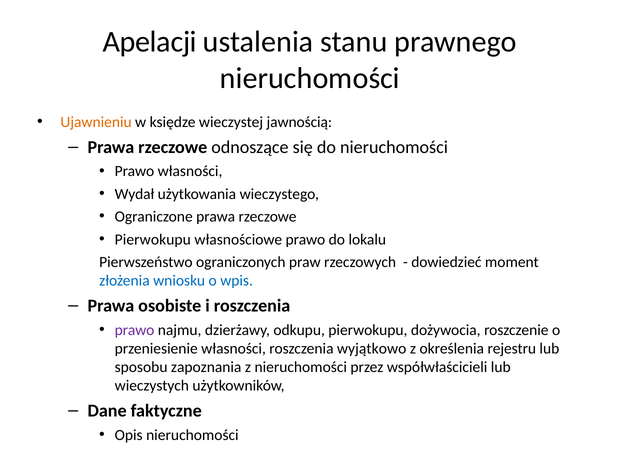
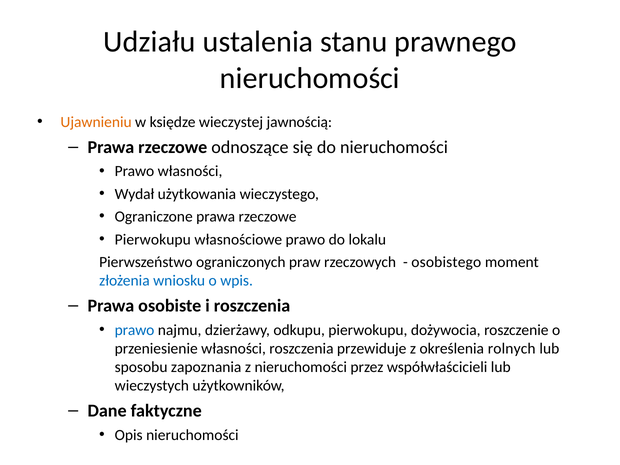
Apelacji: Apelacji -> Udziału (149, 42)
dowiedzieć: dowiedzieć -> osobistego (446, 262)
prawo colour: purple -> blue (135, 330)
wyjątkowo: wyjątkowo -> przewiduje (372, 349)
rejestru: rejestru -> rolnych (512, 349)
